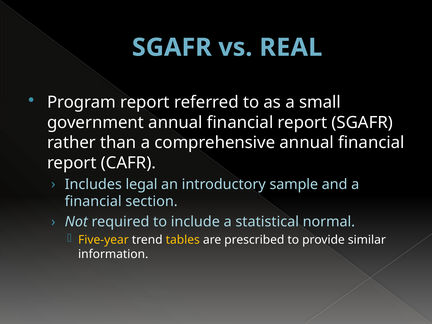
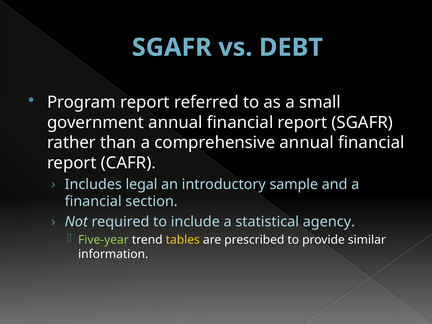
REAL: REAL -> DEBT (291, 47)
normal: normal -> agency (329, 222)
Five-year colour: yellow -> light green (103, 240)
